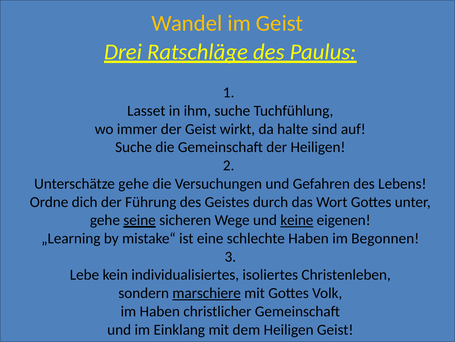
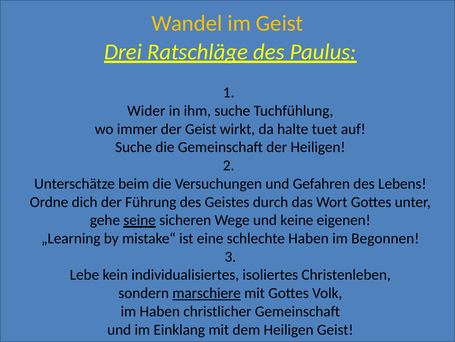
Lasset: Lasset -> Wider (146, 111)
sind: sind -> tuet (325, 129)
Unterschätze gehe: gehe -> beim (134, 183)
keine underline: present -> none (297, 220)
